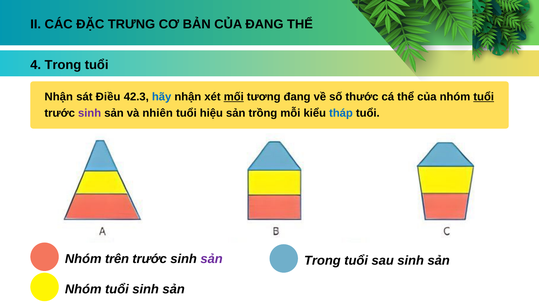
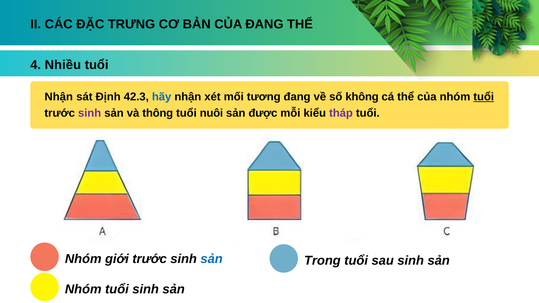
4 Trong: Trong -> Nhiều (63, 65)
Điều: Điều -> Định (108, 97)
mối underline: present -> none (234, 97)
thước: thước -> không (362, 97)
nhiên: nhiên -> thông (158, 113)
hiệu: hiệu -> nuôi (211, 113)
trồng: trồng -> được (263, 113)
tháp colour: blue -> purple (341, 113)
trên: trên -> giới (117, 259)
sản colour: purple -> blue (212, 259)
